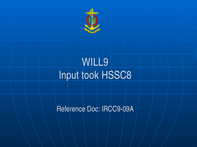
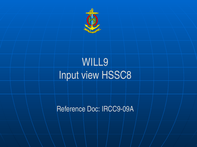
took: took -> view (90, 76)
